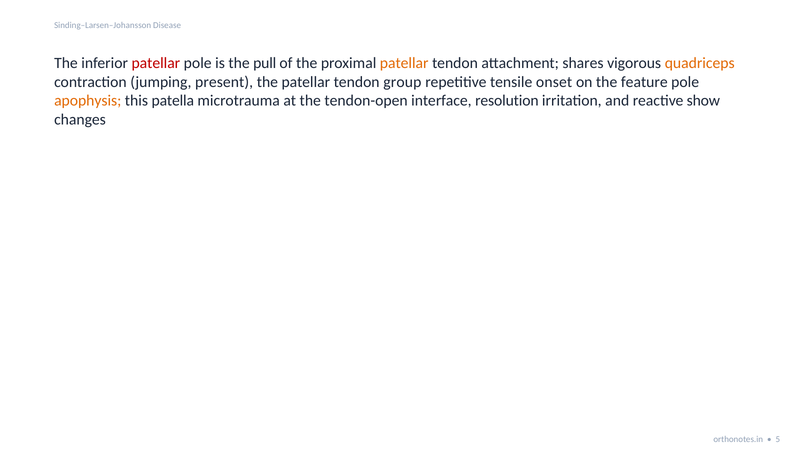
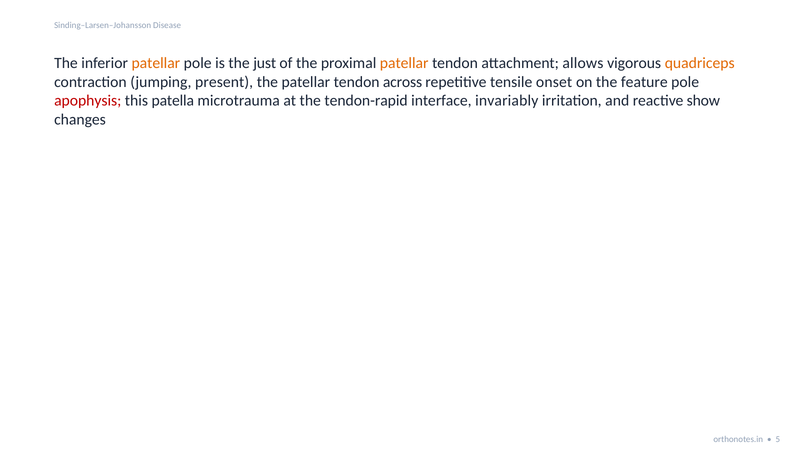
patellar colour: red -> orange (156, 63)
pull: pull -> just (265, 63)
shares: shares -> allows (583, 63)
group: group -> across (403, 82)
apophysis colour: orange -> red (88, 101)
tendon-open: tendon-open -> tendon-rapid (366, 101)
resolution: resolution -> invariably (507, 101)
